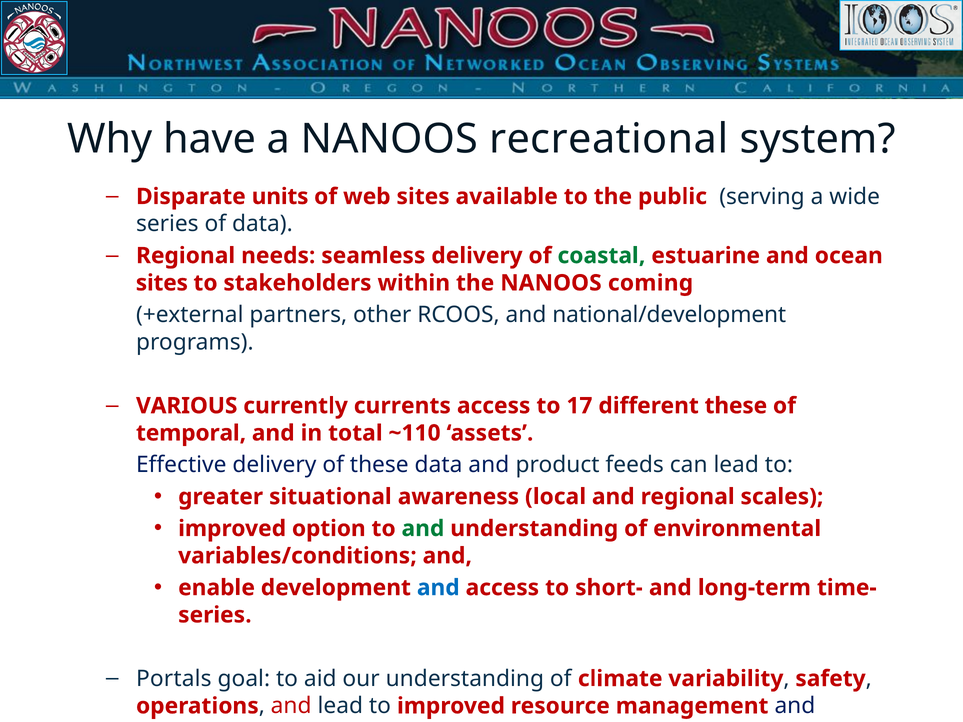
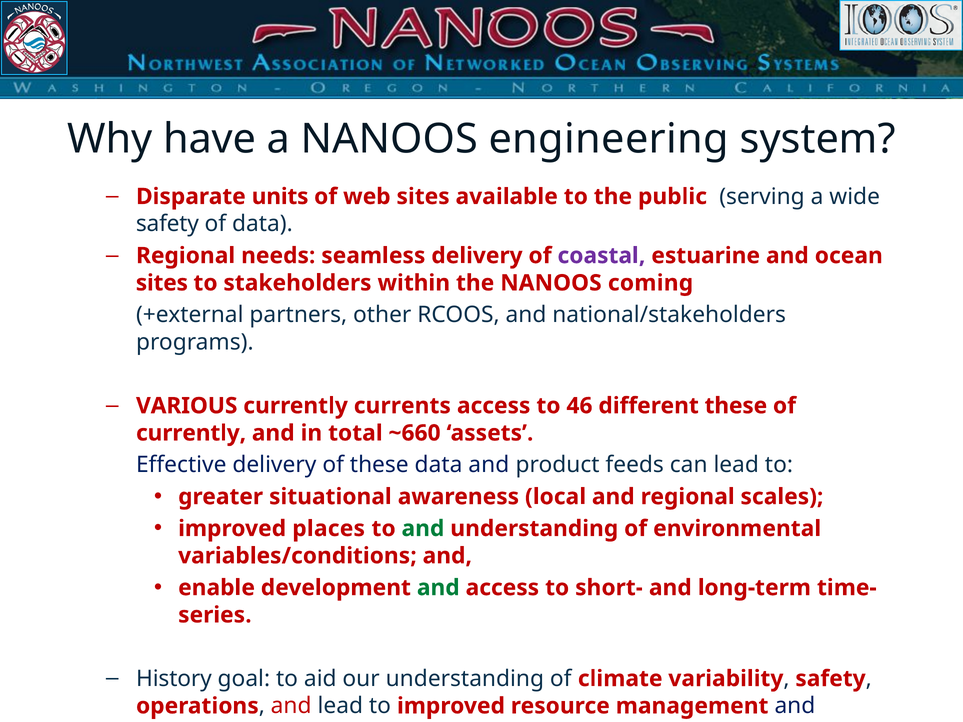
recreational: recreational -> engineering (609, 139)
series: series -> safety (167, 224)
coastal colour: green -> purple (601, 256)
national/development: national/development -> national/stakeholders (669, 315)
17: 17 -> 46 (579, 406)
temporal: temporal -> currently (191, 433)
~110: ~110 -> ~660 (415, 433)
option: option -> places (329, 529)
and colour: blue -> green (438, 588)
Portals: Portals -> History (174, 679)
